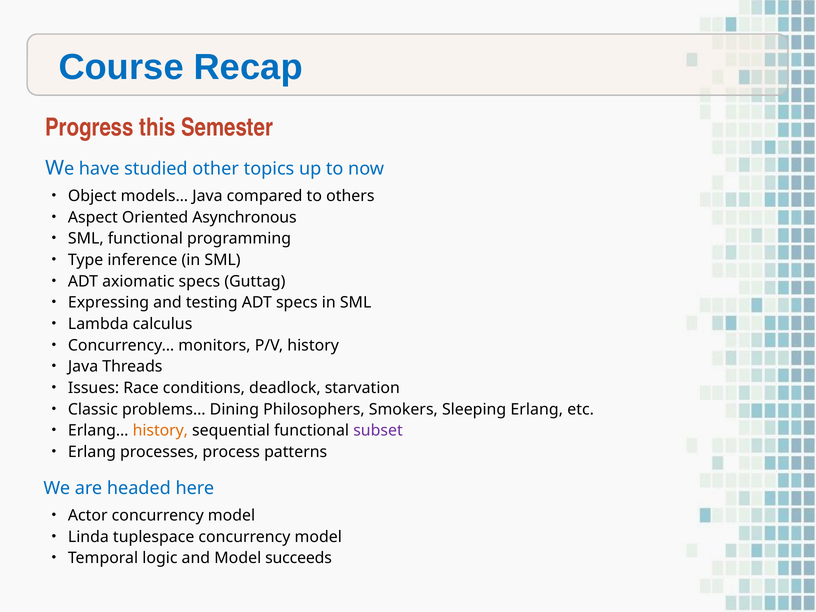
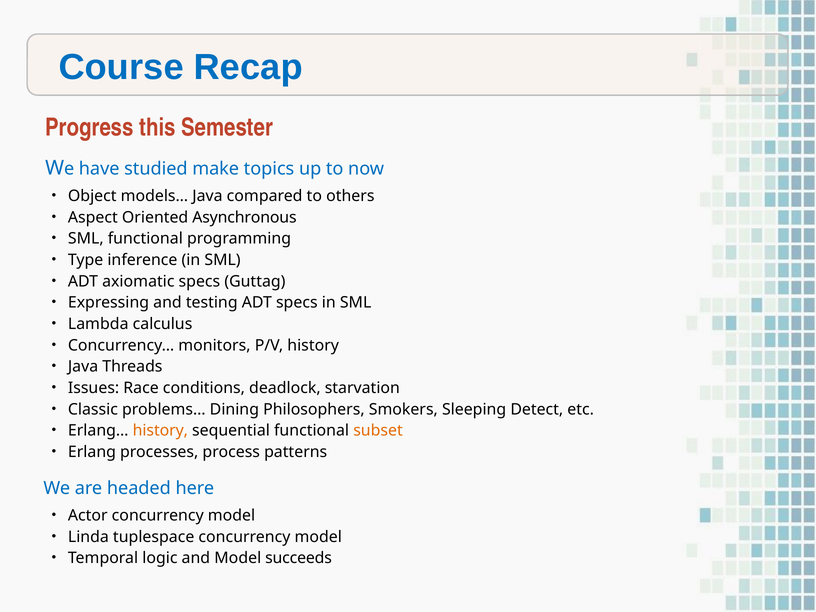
other: other -> make (216, 169)
Sleeping Erlang: Erlang -> Detect (537, 409)
subset colour: purple -> orange (378, 431)
